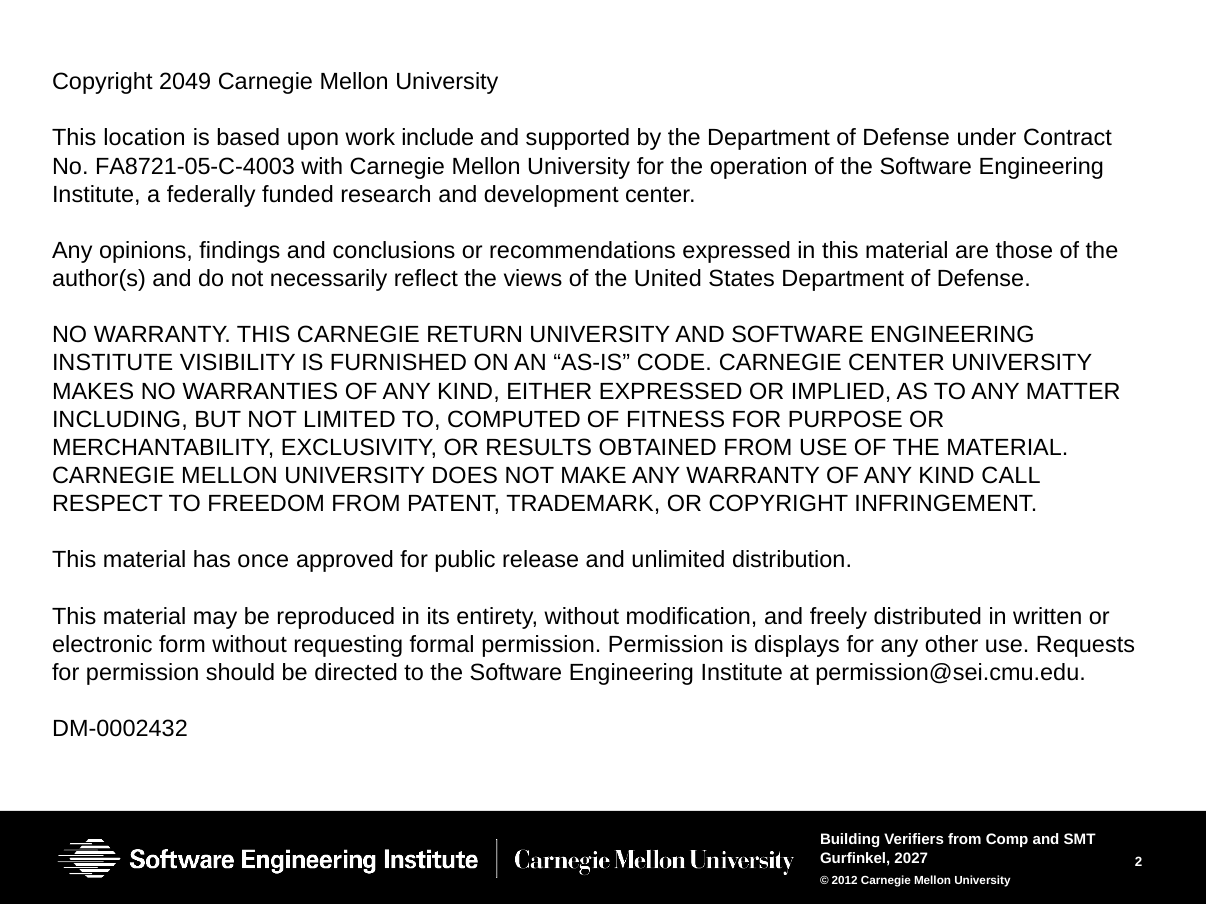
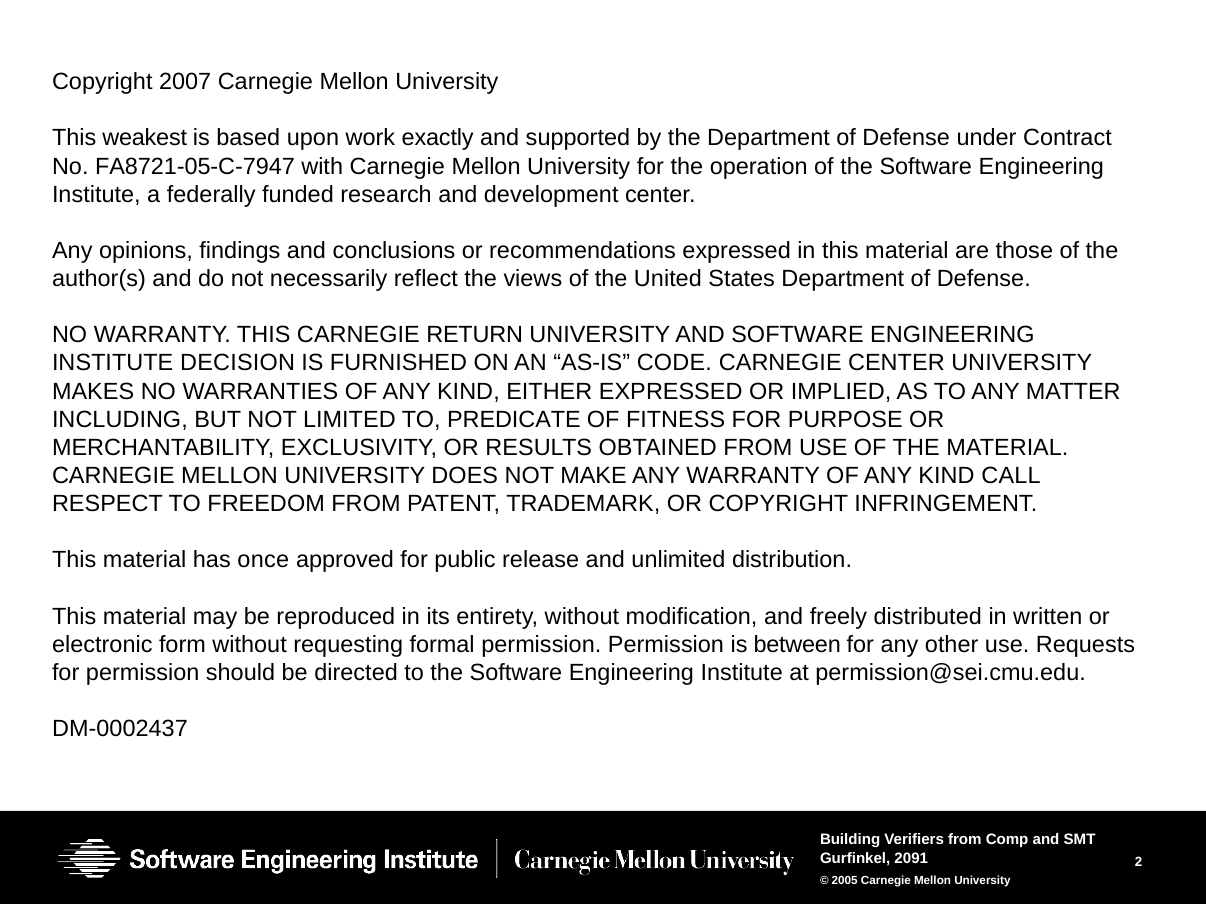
2049: 2049 -> 2007 (185, 82)
location: location -> weakest (145, 138)
include: include -> exactly (438, 138)
FA8721-05-C-4003: FA8721-05-C-4003 -> FA8721-05-C-7947 (195, 166)
VISIBILITY: VISIBILITY -> DECISION (238, 363)
COMPUTED: COMPUTED -> PREDICATE (514, 420)
displays: displays -> between (797, 645)
DM-0002432: DM-0002432 -> DM-0002437 (120, 729)
2027: 2027 -> 2091 (911, 859)
2012: 2012 -> 2005 (845, 881)
